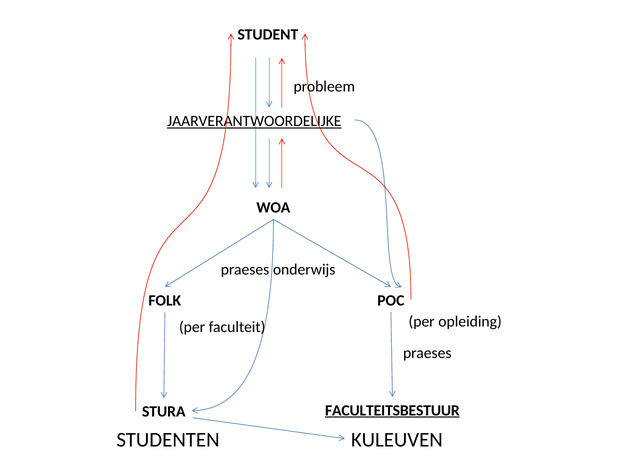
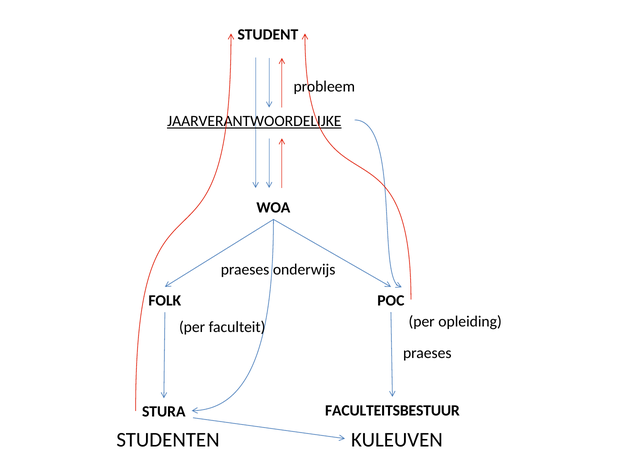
FACULTEITSBESTUUR underline: present -> none (392, 410)
